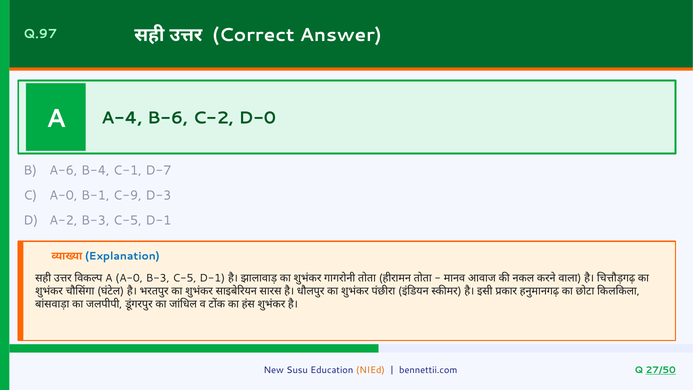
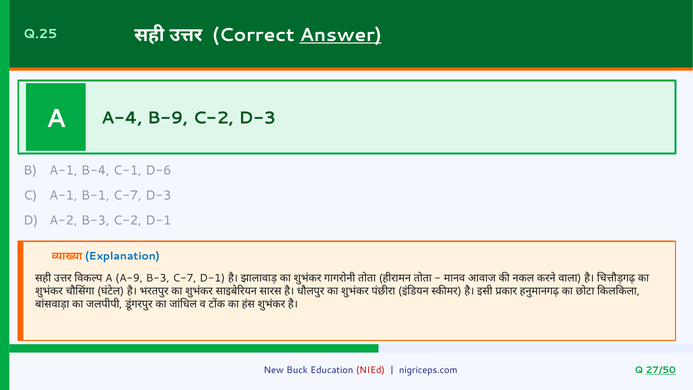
Q.97: Q.97 -> Q.25 (40, 34)
Answer underline: none -> present (341, 35)
B-6: B-6 -> B-9 (168, 118)
C-2 D-0: D-0 -> D-3 (257, 118)
B A-6: A-6 -> A-1 (63, 170)
D-7: D-7 -> D-6 (158, 170)
C A-0: A-0 -> A-1 (63, 195)
B-1 C-9: C-9 -> C-7 (127, 195)
A-2 B-3 C-5: C-5 -> C-2 (127, 220)
A A-0: A-0 -> A-9 (129, 278)
C-5: C-5 -> C-7 (184, 278)
Susu: Susu -> Buck (297, 370)
NIEd colour: orange -> red (370, 370)
bennettii.com: bennettii.com -> nigriceps.com (428, 370)
